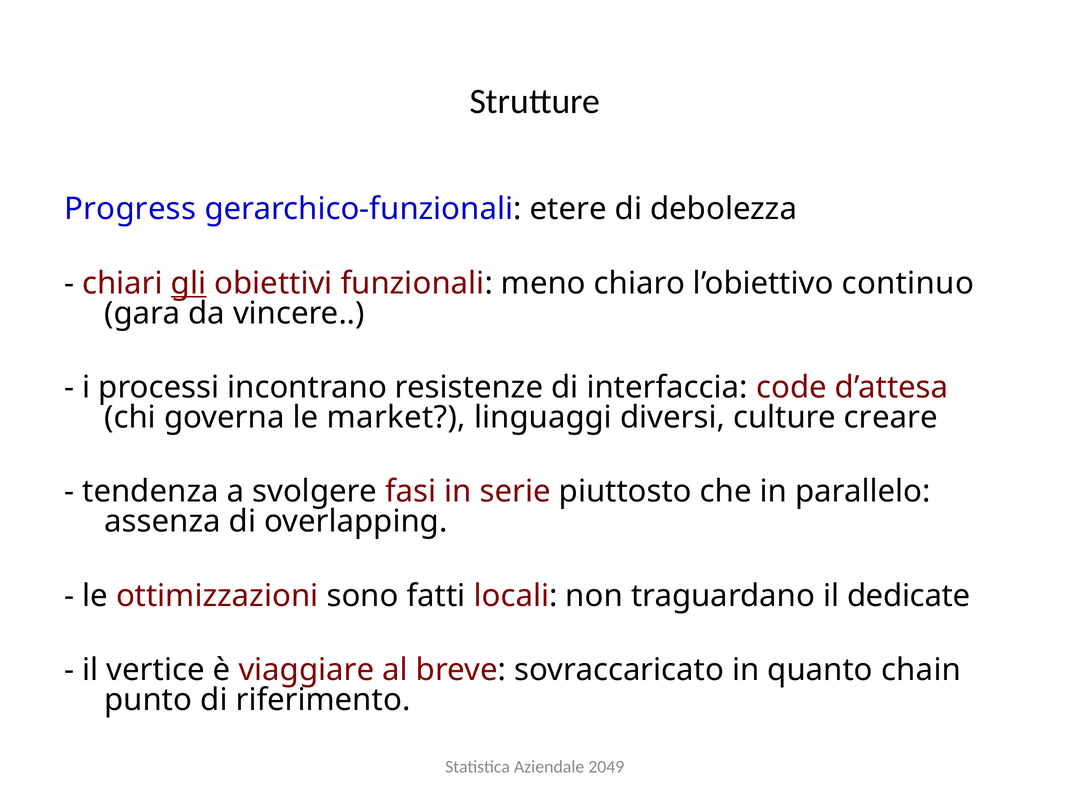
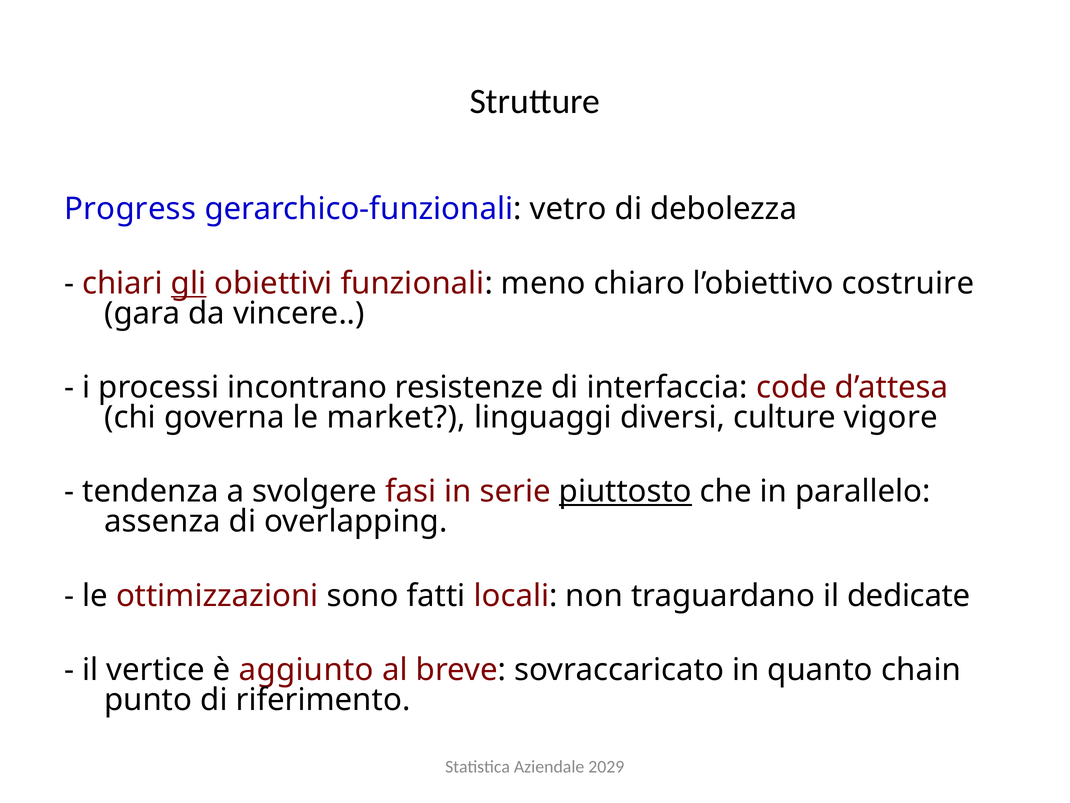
etere: etere -> vetro (568, 209)
continuo: continuo -> costruire (908, 283)
creare: creare -> vigore (891, 417)
piuttosto underline: none -> present (625, 491)
viaggiare: viaggiare -> aggiunto (306, 670)
2049: 2049 -> 2029 (606, 766)
